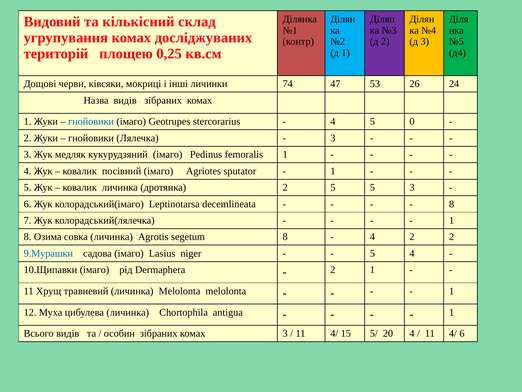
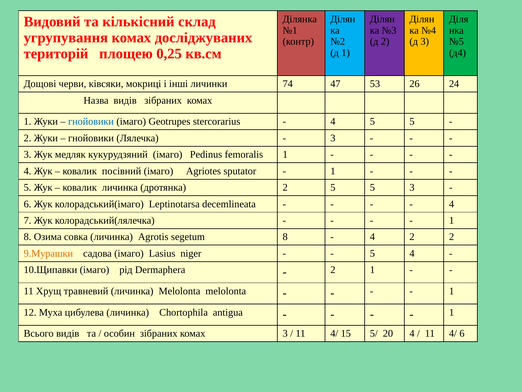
4 5 0: 0 -> 5 (412, 121)
8: 8 -> 4 (452, 204)
9.Мурашки colour: blue -> orange (48, 253)
